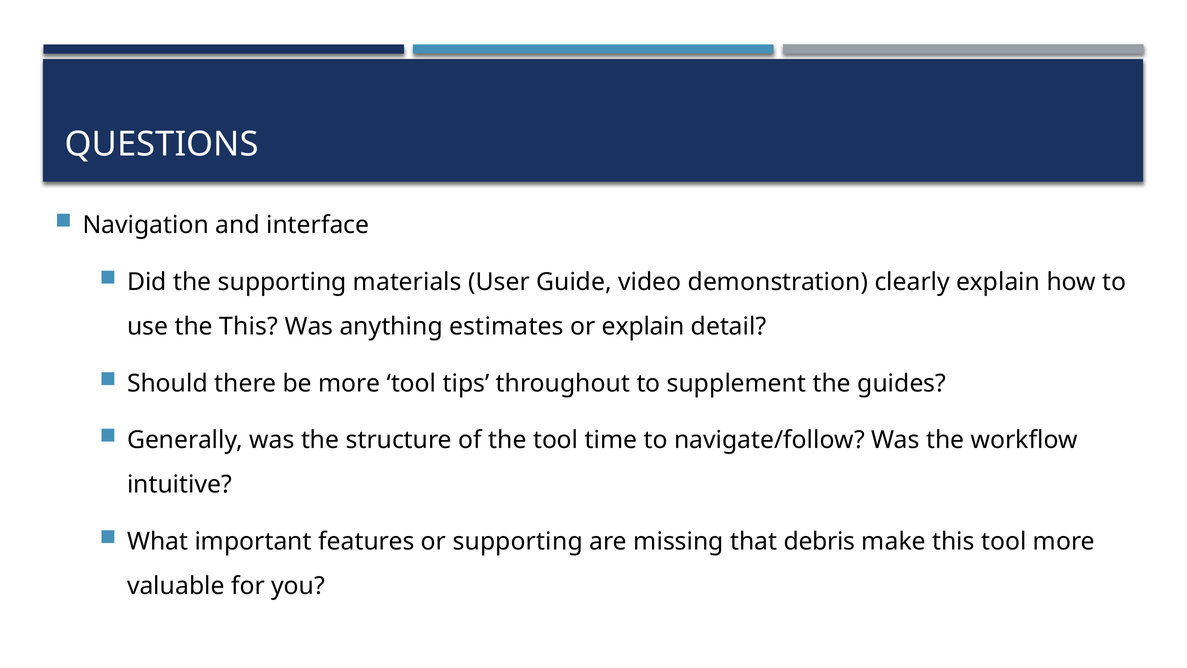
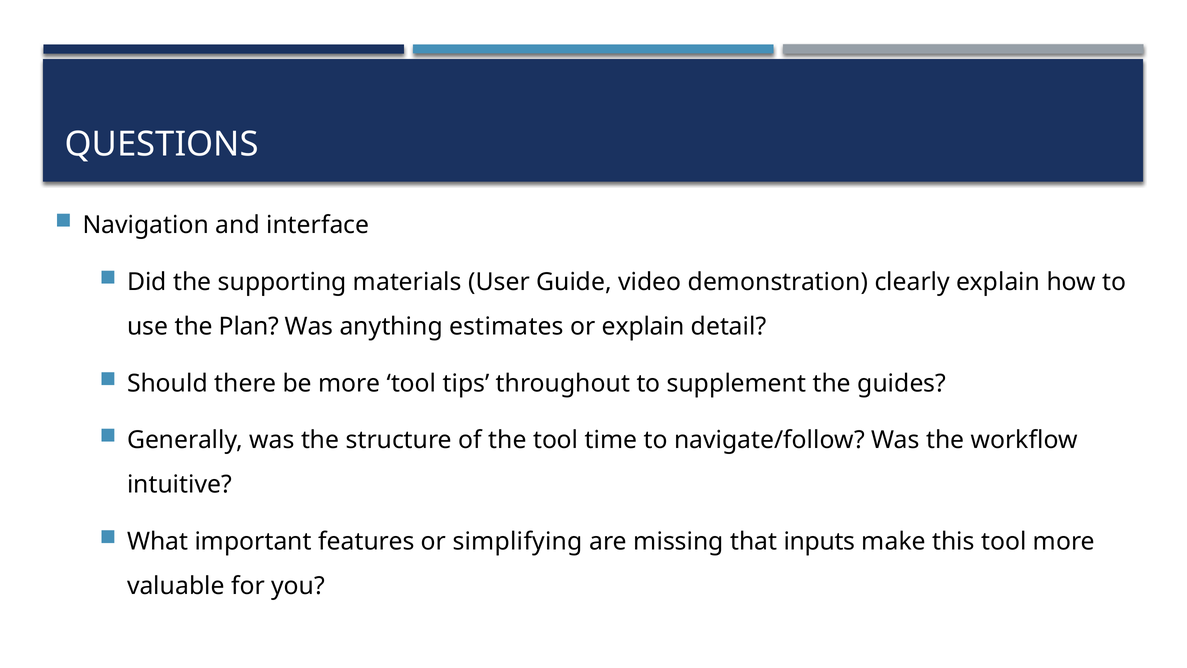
the This: This -> Plan (249, 326)
or supporting: supporting -> simplifying (518, 541)
debris: debris -> inputs (819, 541)
